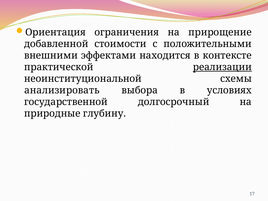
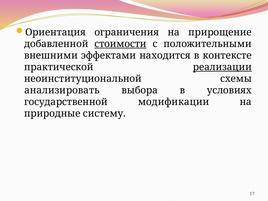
стоимости underline: none -> present (120, 44)
долгосрочный: долгосрочный -> модификации (174, 102)
глубину: глубину -> систему (104, 114)
